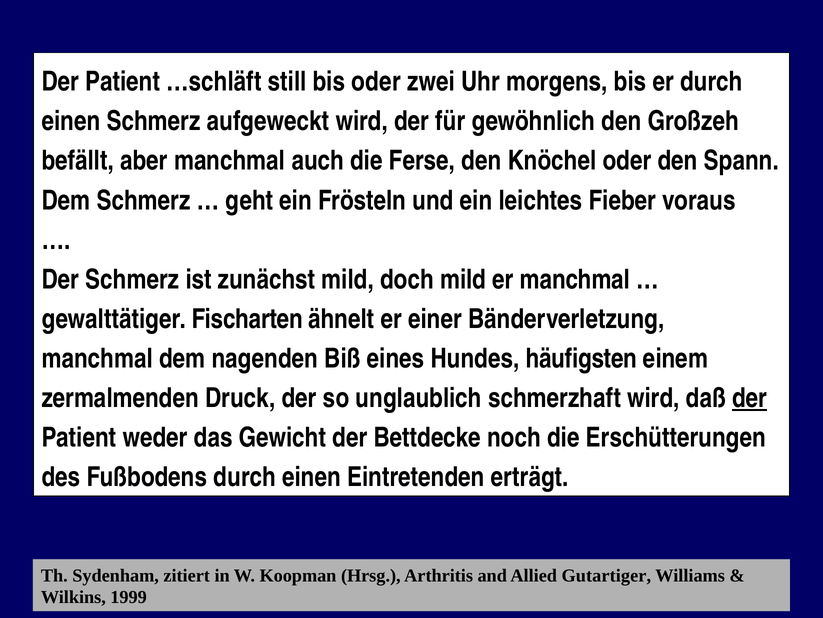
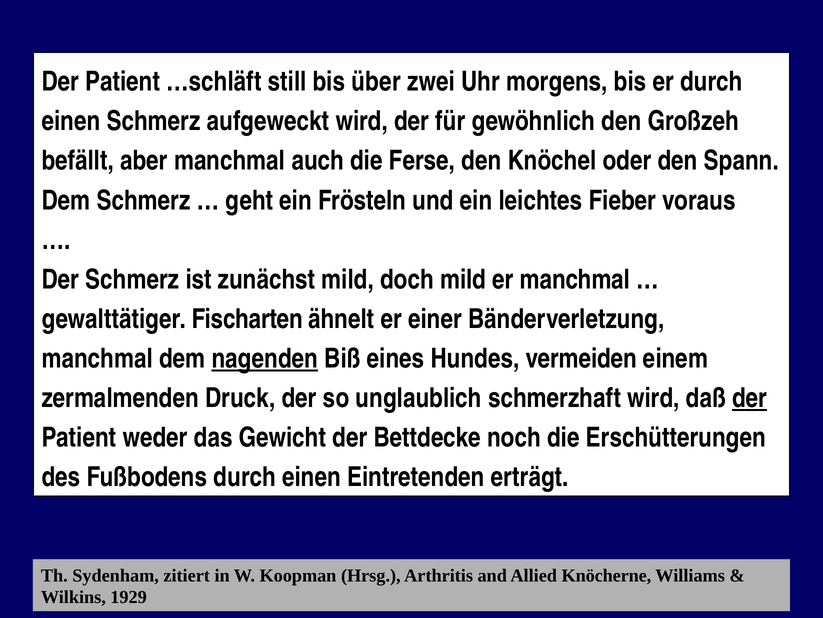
bis oder: oder -> über (376, 82)
nagenden underline: none -> present (265, 358)
häufigsten: häufigsten -> vermeiden (581, 358)
Gutartiger: Gutartiger -> Knöcherne (606, 575)
1999: 1999 -> 1929 (129, 597)
